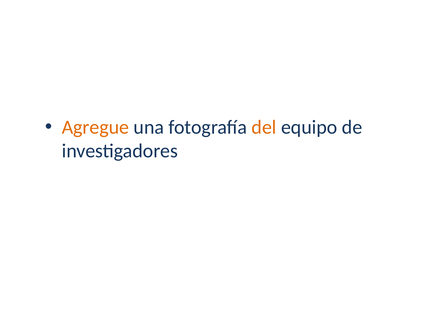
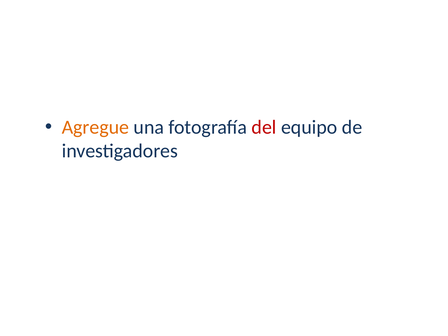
del colour: orange -> red (264, 127)
